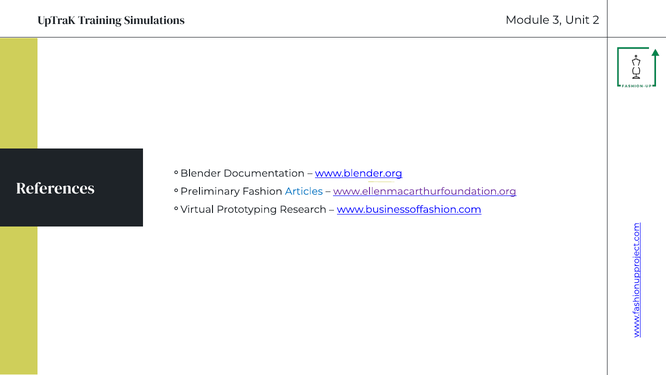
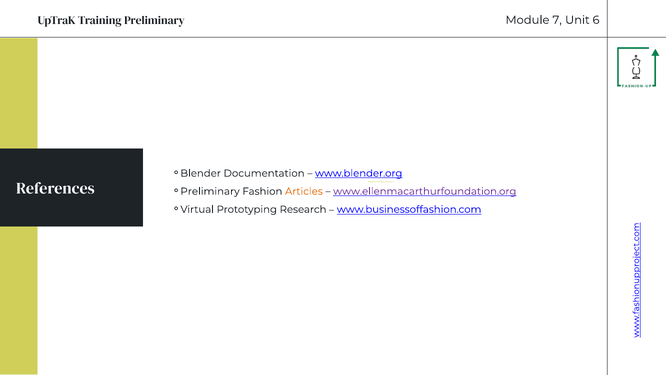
Training Simulations: Simulations -> Preliminary (154, 20)
3: 3 -> 7 (557, 20)
2: 2 -> 6 (596, 20)
Articles colour: blue -> orange (304, 191)
